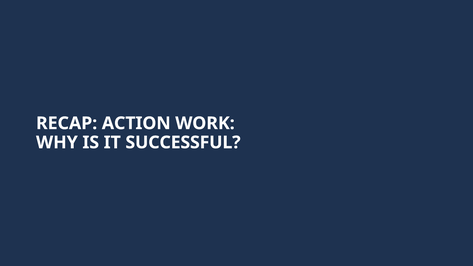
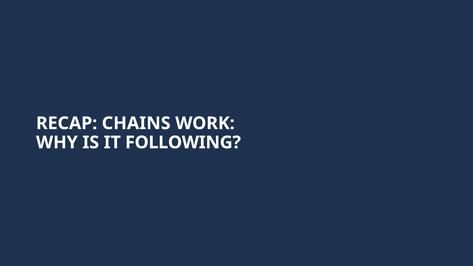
ACTION: ACTION -> CHAINS (136, 123)
SUCCESSFUL: SUCCESSFUL -> FOLLOWING (183, 142)
